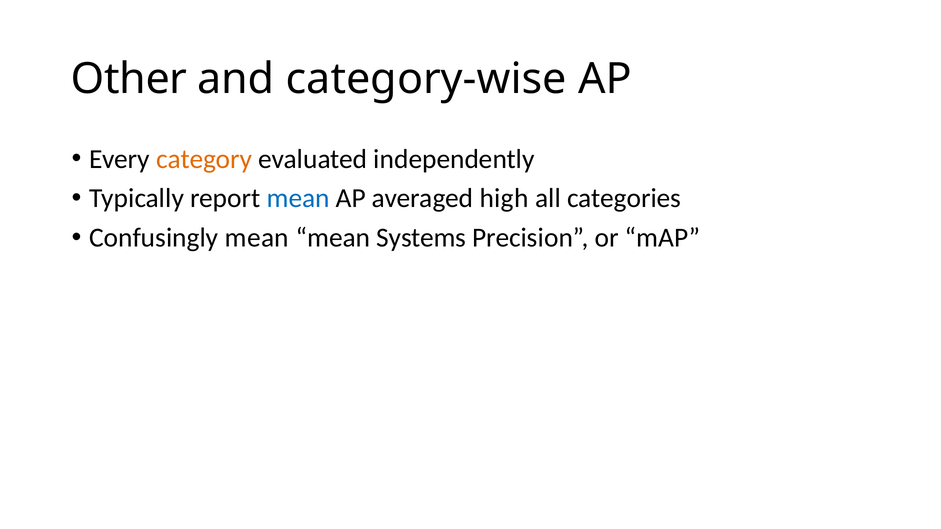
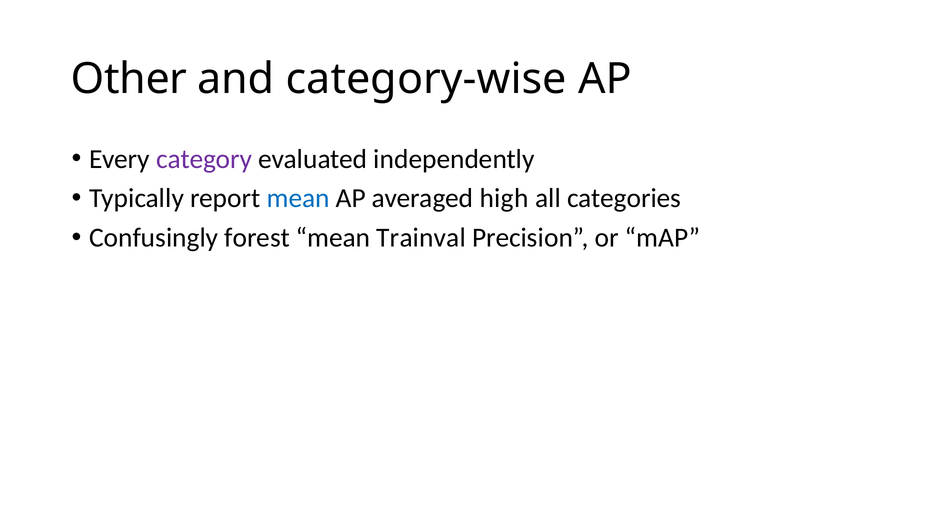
category colour: orange -> purple (204, 159)
Confusingly mean: mean -> forest (257, 238)
Systems: Systems -> Trainval (421, 238)
